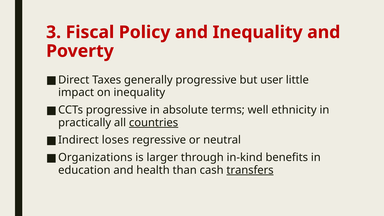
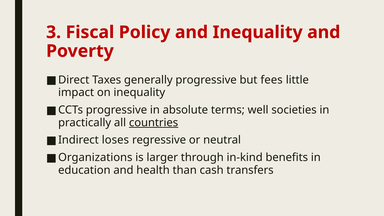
user: user -> fees (272, 80)
ethnicity: ethnicity -> societies (294, 110)
transfers underline: present -> none (250, 170)
